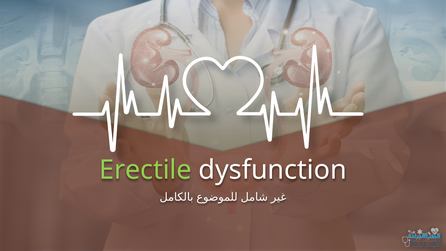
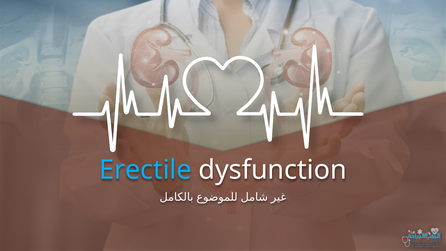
Erectile colour: light green -> light blue (145, 170)
